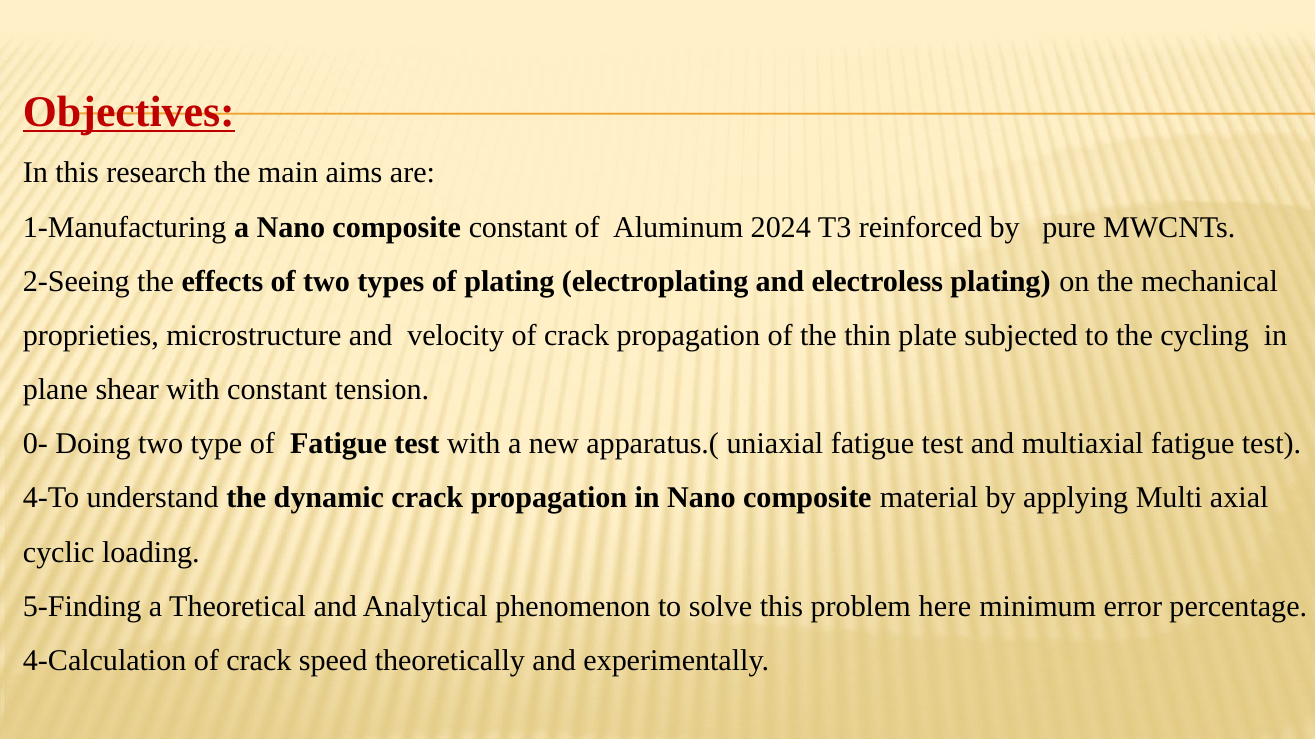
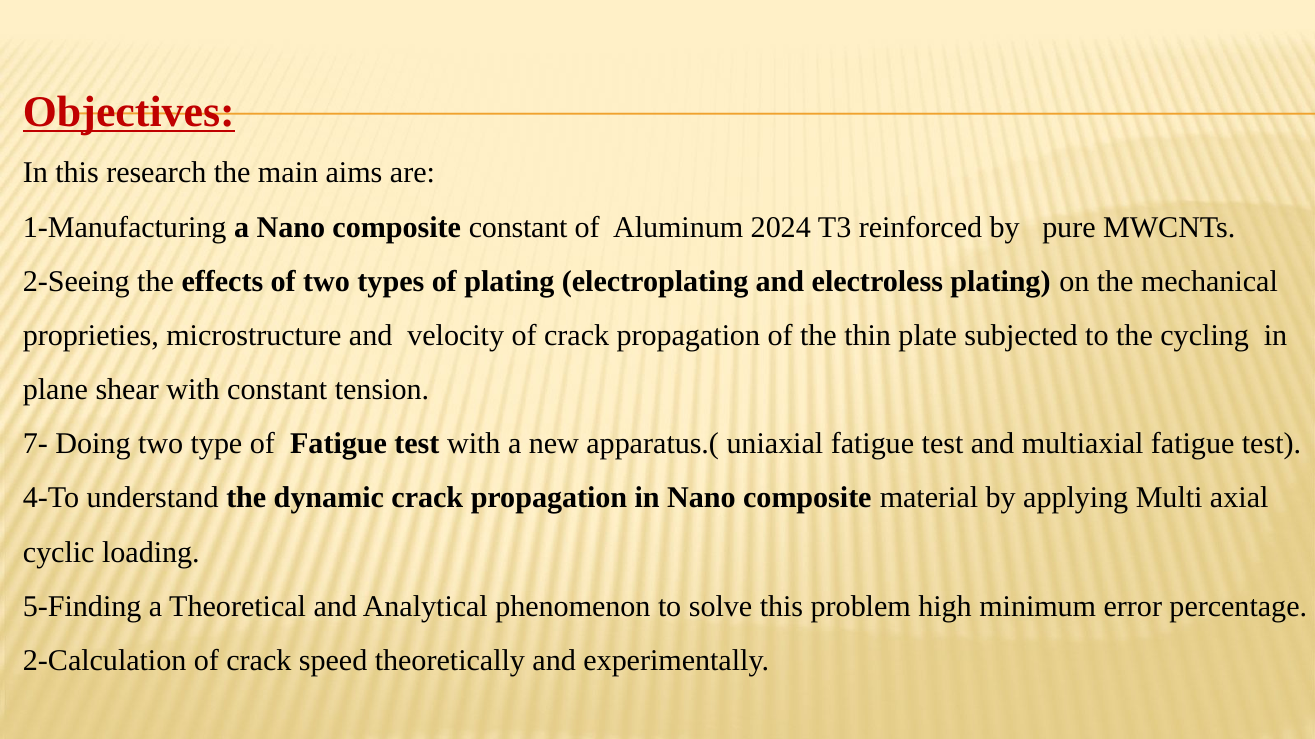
0-: 0- -> 7- (35, 444)
here: here -> high (945, 607)
4-Calculation: 4-Calculation -> 2-Calculation (105, 661)
